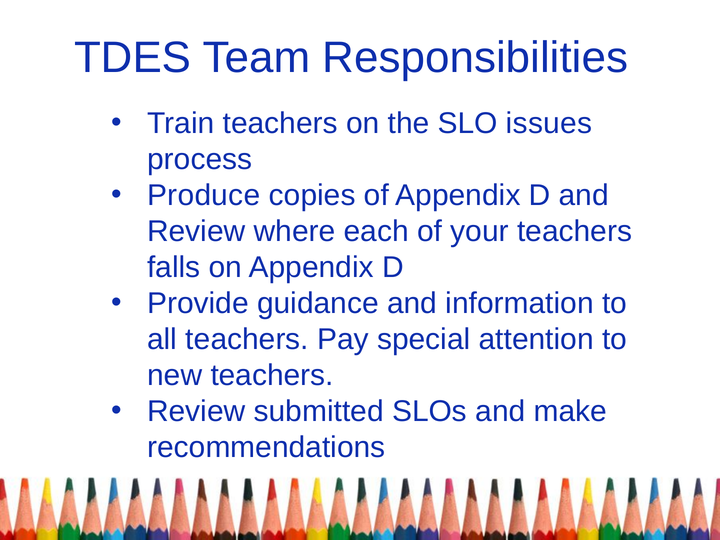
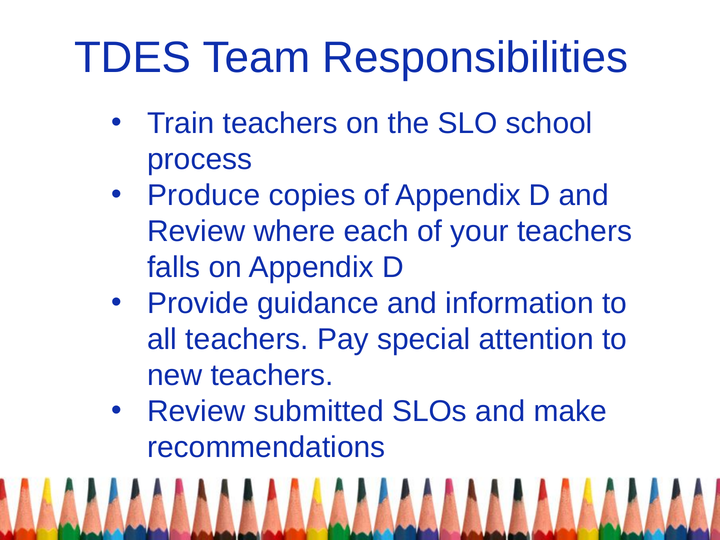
issues: issues -> school (549, 123)
